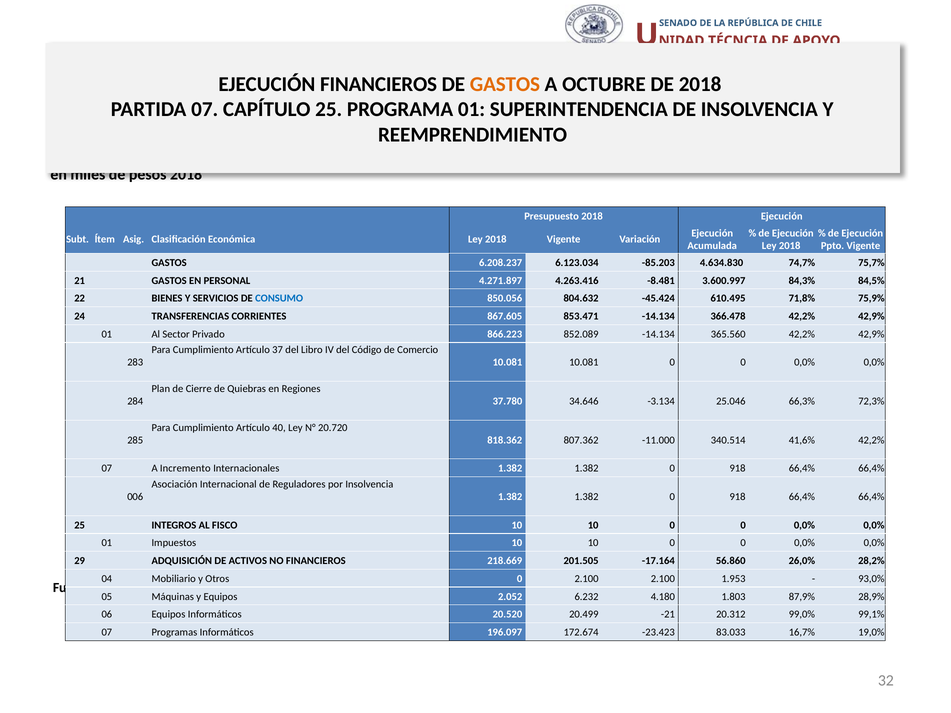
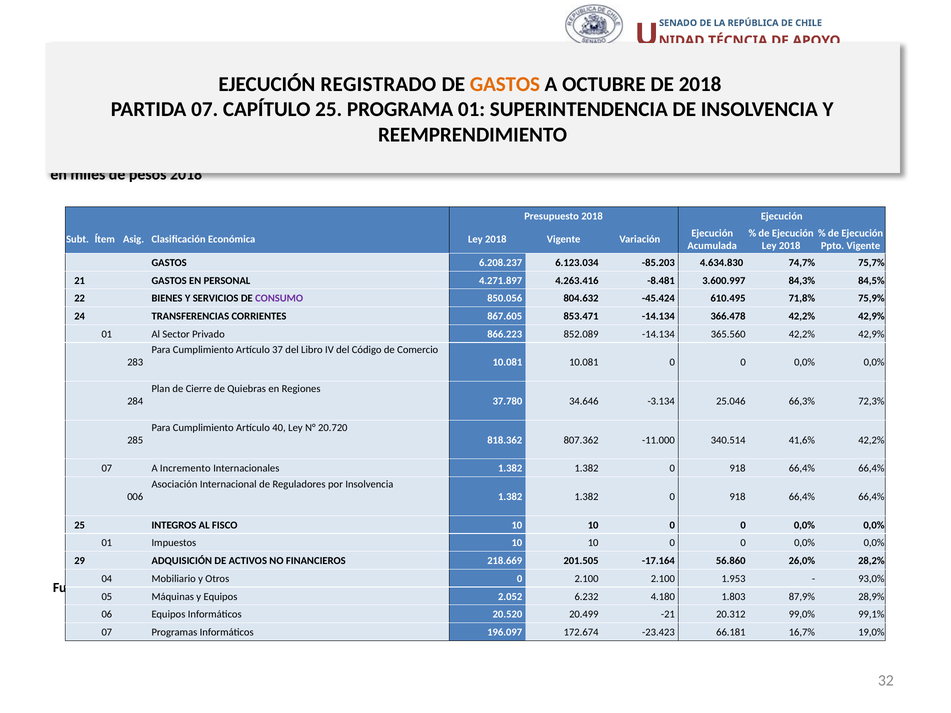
EJECUCIÓN FINANCIEROS: FINANCIEROS -> REGISTRADO (378, 84)
CONSUMO colour: blue -> purple (279, 299)
83.033: 83.033 -> 66.181 (731, 632)
